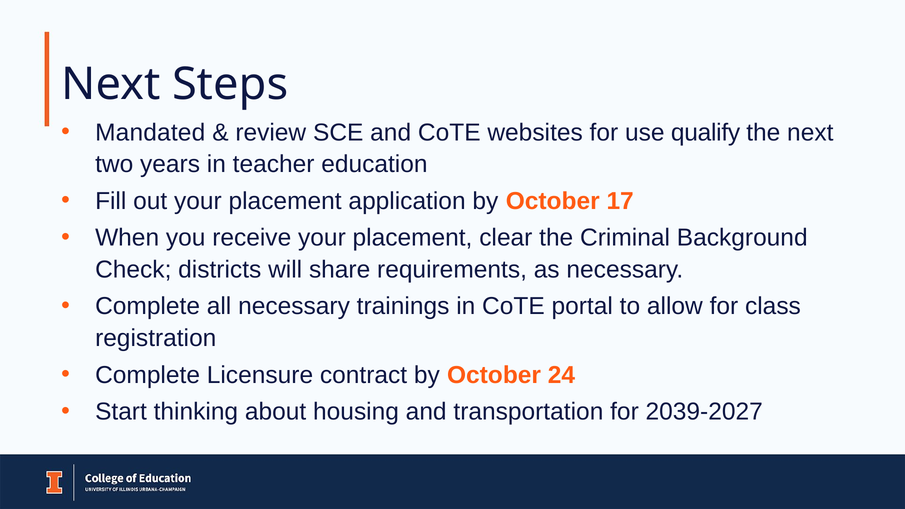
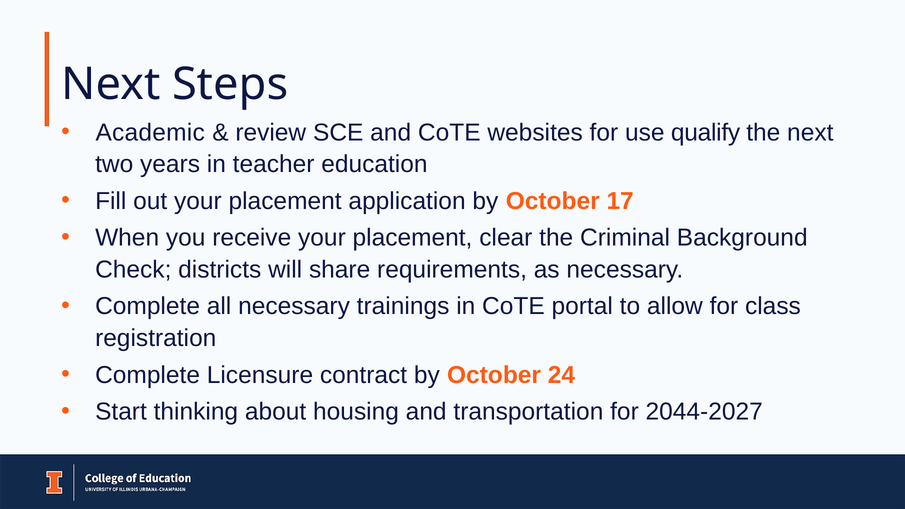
Mandated: Mandated -> Academic (150, 132)
2039-2027: 2039-2027 -> 2044-2027 (704, 412)
